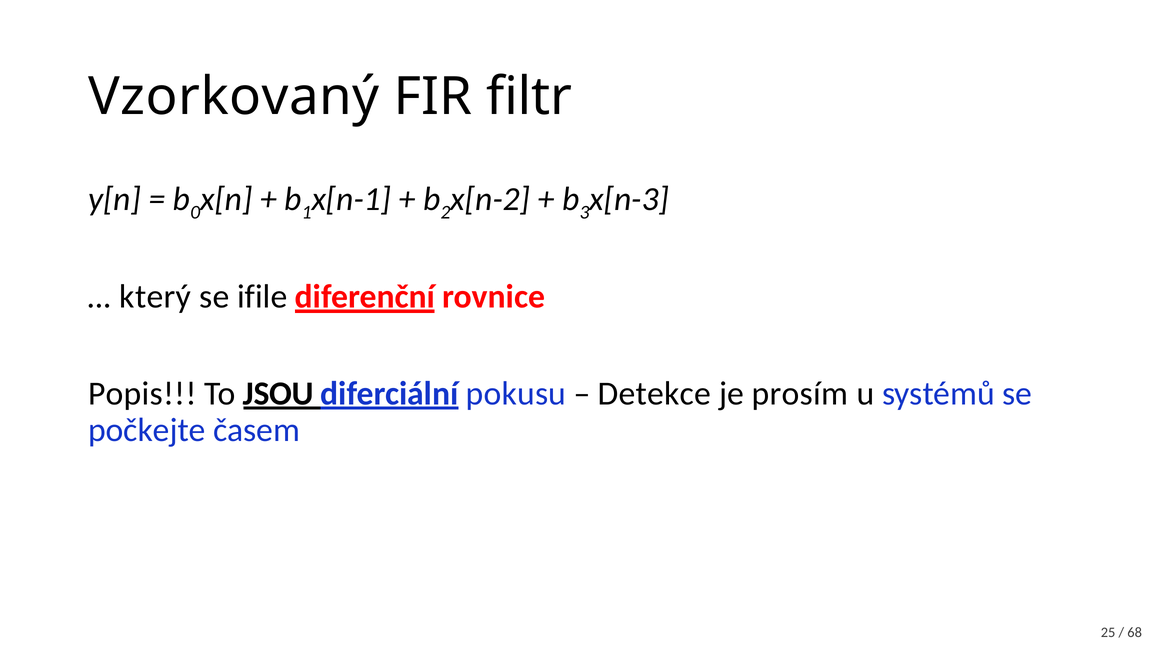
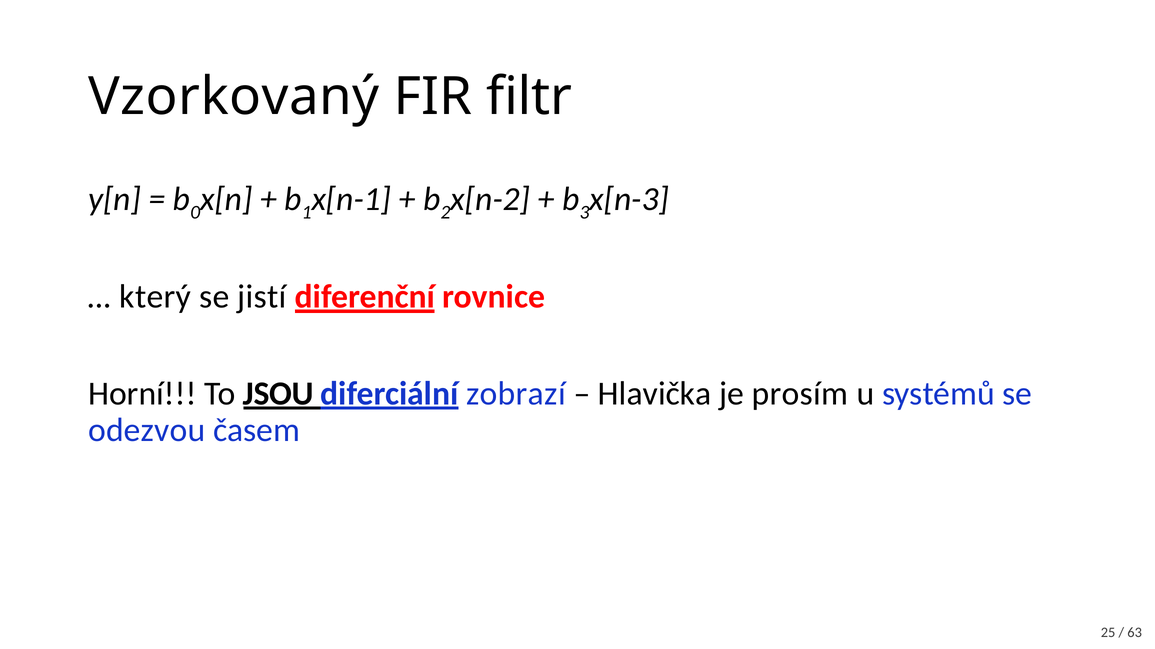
ifile: ifile -> jistí (262, 297)
Popis: Popis -> Horní (142, 394)
pokusu: pokusu -> zobrazí (516, 394)
Detekce: Detekce -> Hlavička (655, 394)
počkejte: počkejte -> odezvou (147, 430)
68: 68 -> 63 (1135, 633)
